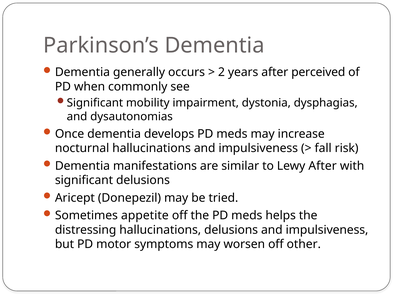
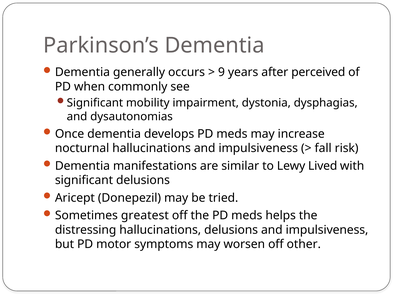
2: 2 -> 9 (221, 72)
Lewy After: After -> Lived (323, 166)
appetite: appetite -> greatest (145, 215)
